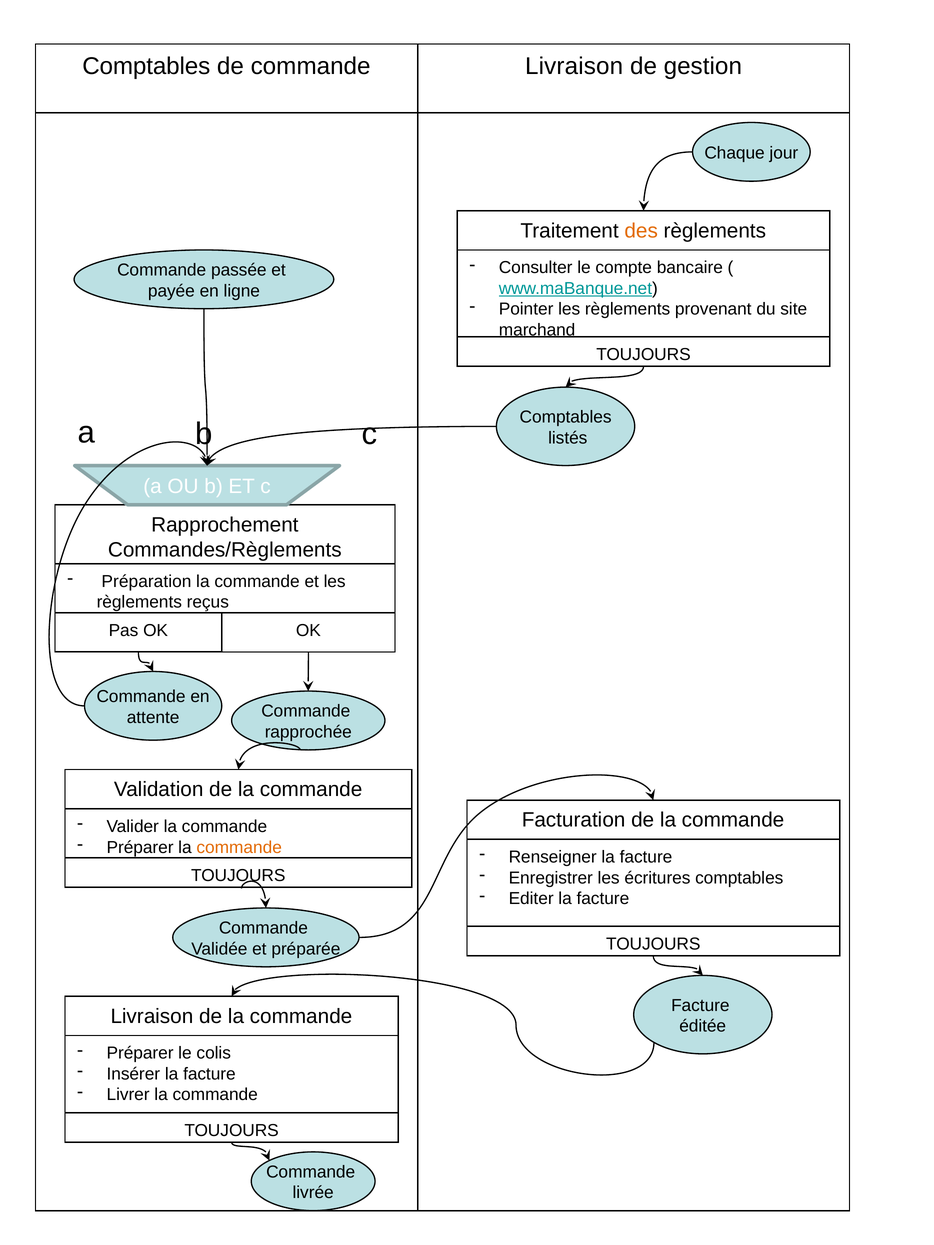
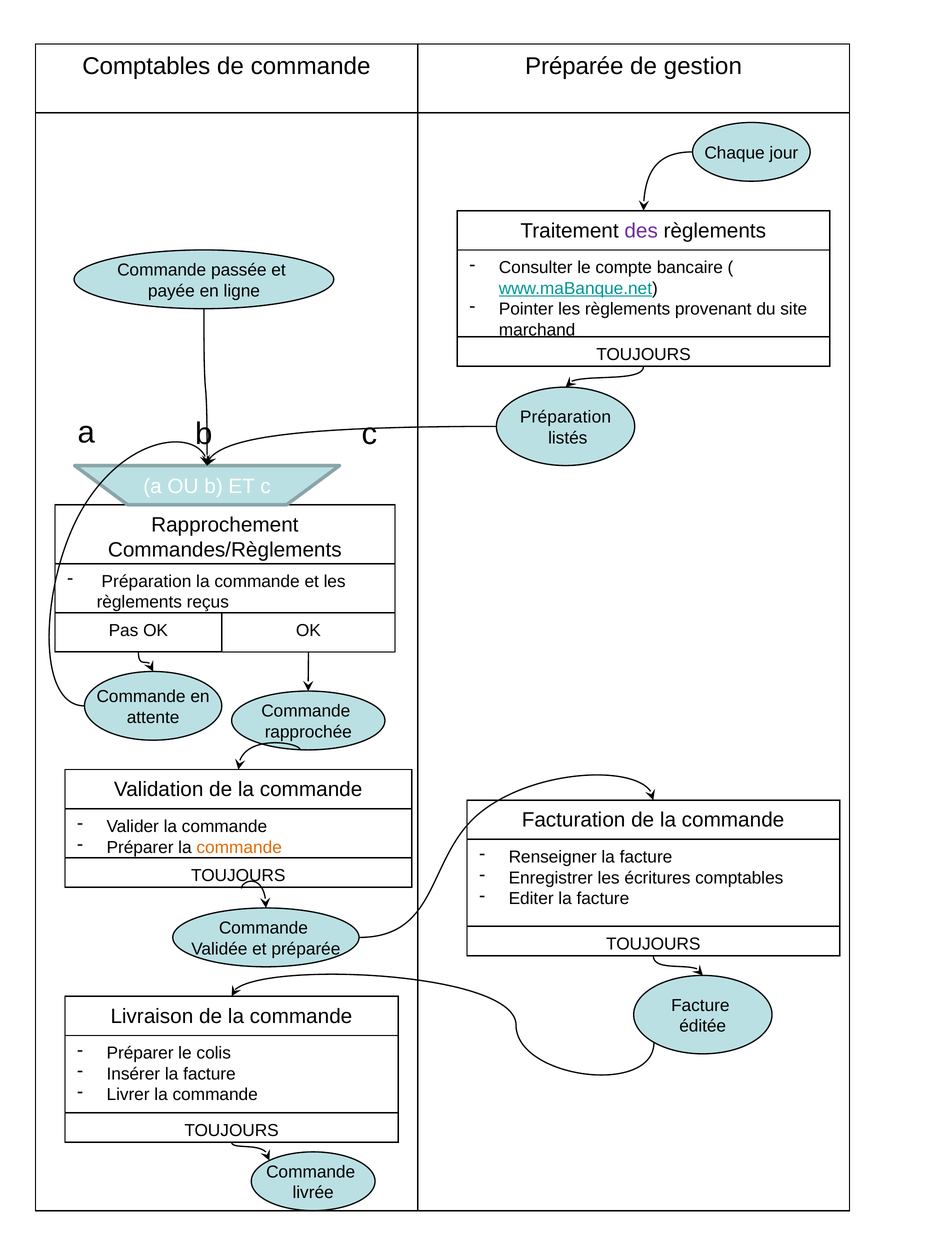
Livraison: Livraison -> Préparée (574, 66)
des colour: orange -> purple (641, 231)
Comptables: Comptables -> Préparation (565, 417)
